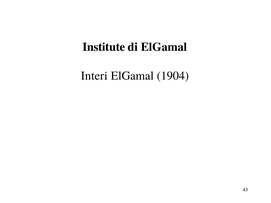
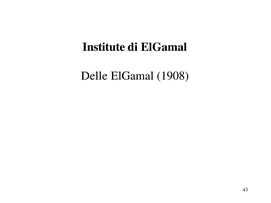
Interi: Interi -> Delle (94, 76)
1904: 1904 -> 1908 (173, 76)
